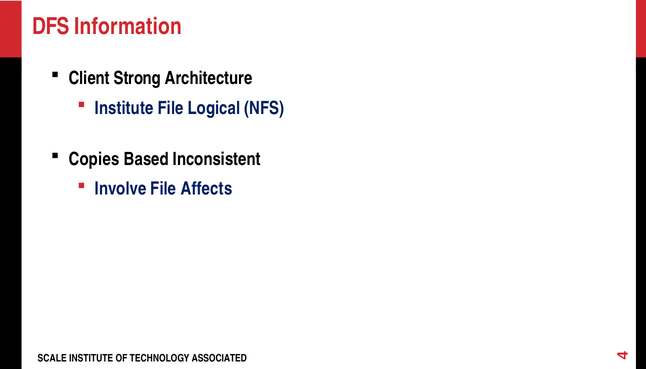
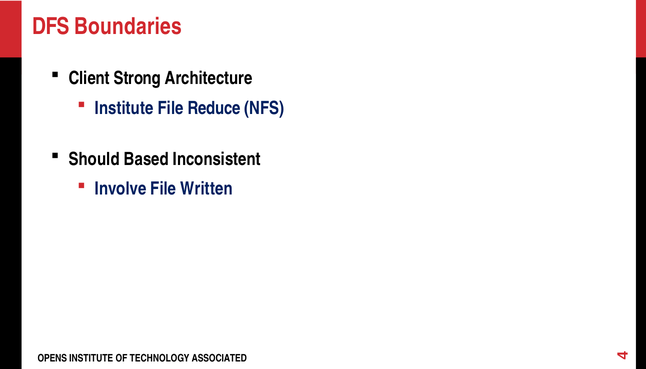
Information: Information -> Boundaries (128, 27)
Logical: Logical -> Reduce (214, 108)
Copies: Copies -> Should (94, 159)
Affects: Affects -> Written (207, 189)
SCALE: SCALE -> OPENS (52, 358)
